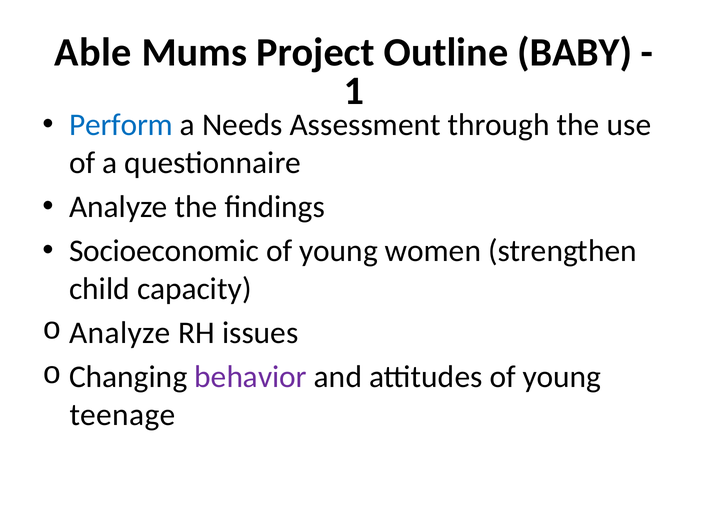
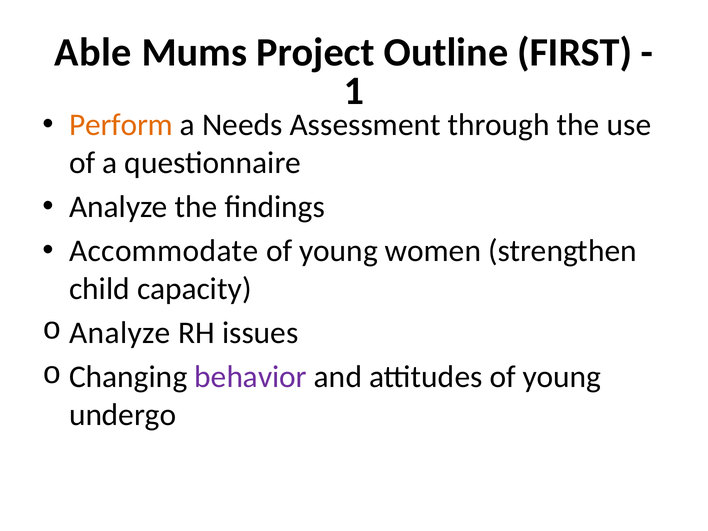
BABY: BABY -> FIRST (575, 52)
Perform colour: blue -> orange (121, 125)
Socioeconomic: Socioeconomic -> Accommodate (164, 251)
teenage: teenage -> undergo (123, 415)
